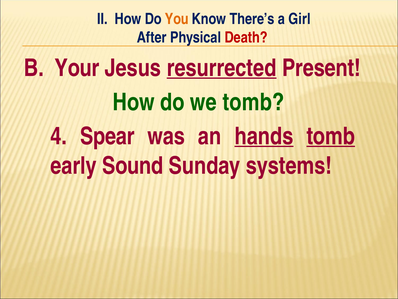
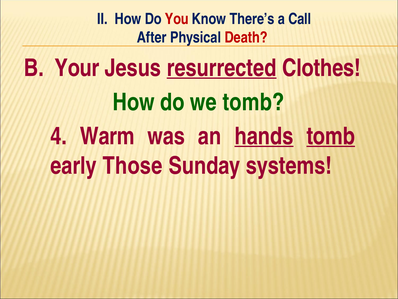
You colour: orange -> red (177, 19)
Girl: Girl -> Call (300, 19)
Present: Present -> Clothes (321, 68)
Spear: Spear -> Warm (107, 136)
Sound: Sound -> Those (133, 165)
